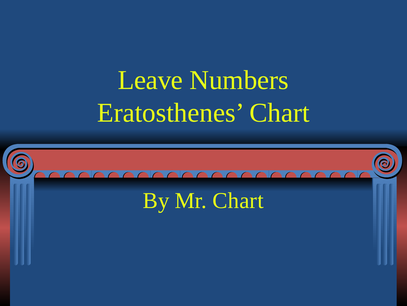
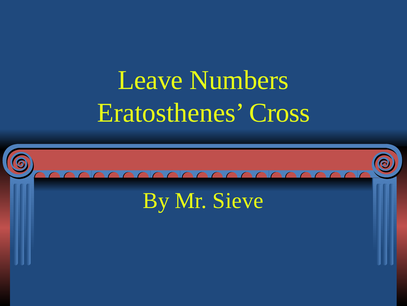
Eratosthenes Chart: Chart -> Cross (280, 112)
Mr Chart: Chart -> Sieve (238, 200)
